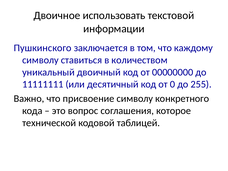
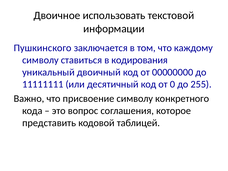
количеством: количеством -> кодирования (140, 60)
технической: технической -> представить (49, 123)
